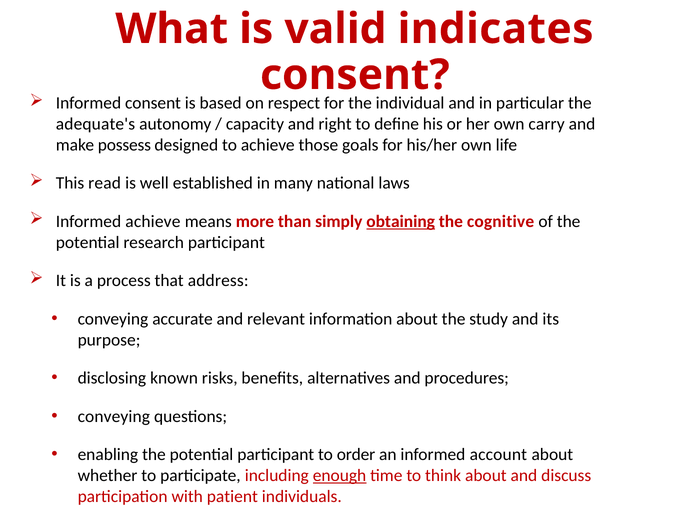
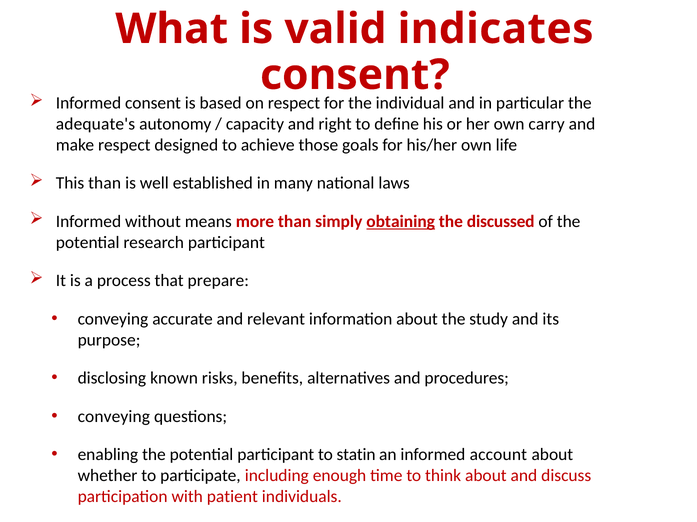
make possess: possess -> respect (124, 145)
This read: read -> than (105, 183)
Informed achieve: achieve -> without (153, 222)
cognitive: cognitive -> discussed (501, 222)
address: address -> prepare (218, 281)
order: order -> statin (356, 455)
enough underline: present -> none (340, 476)
